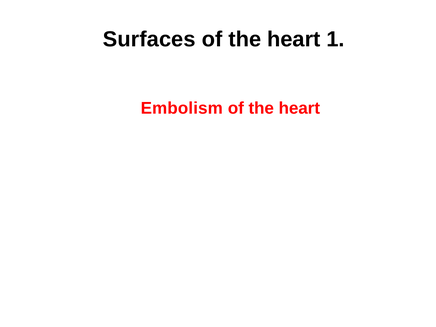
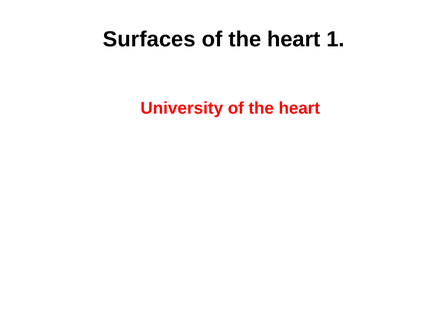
Embolism: Embolism -> University (182, 108)
